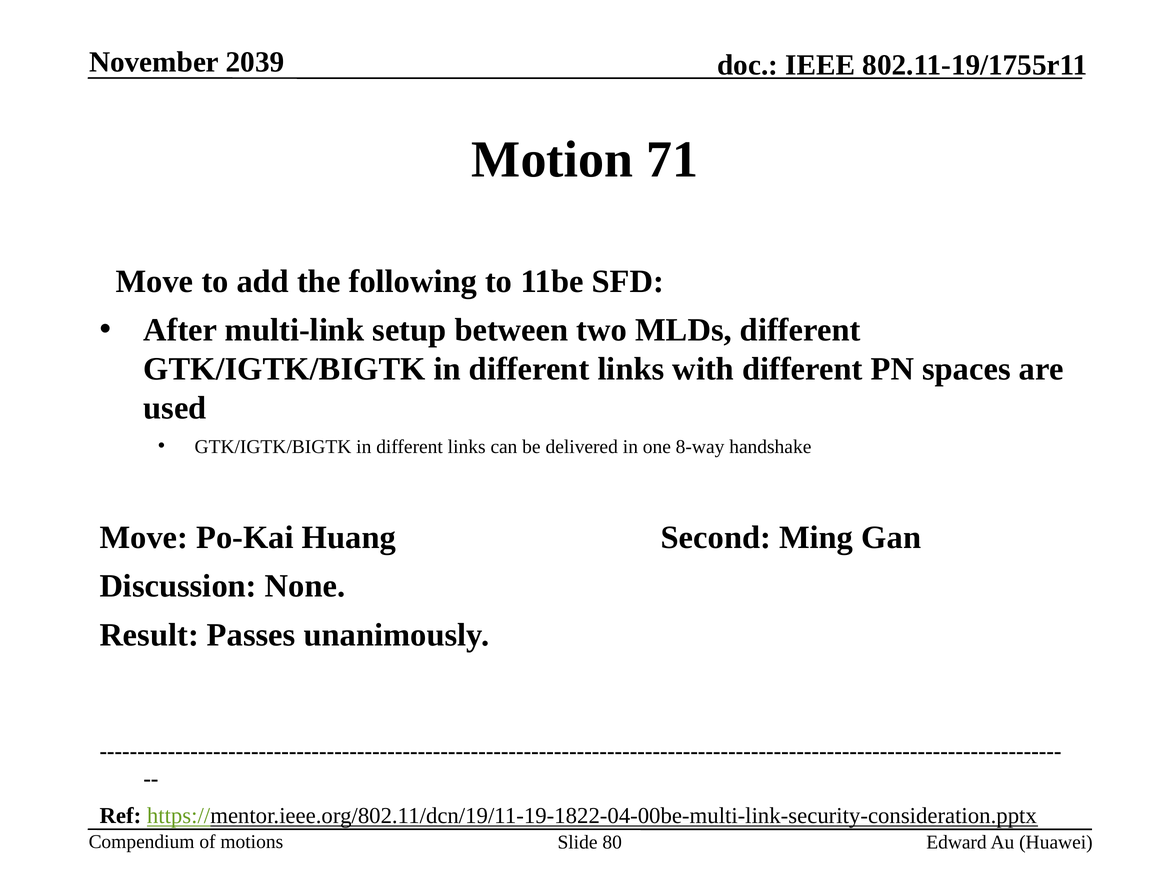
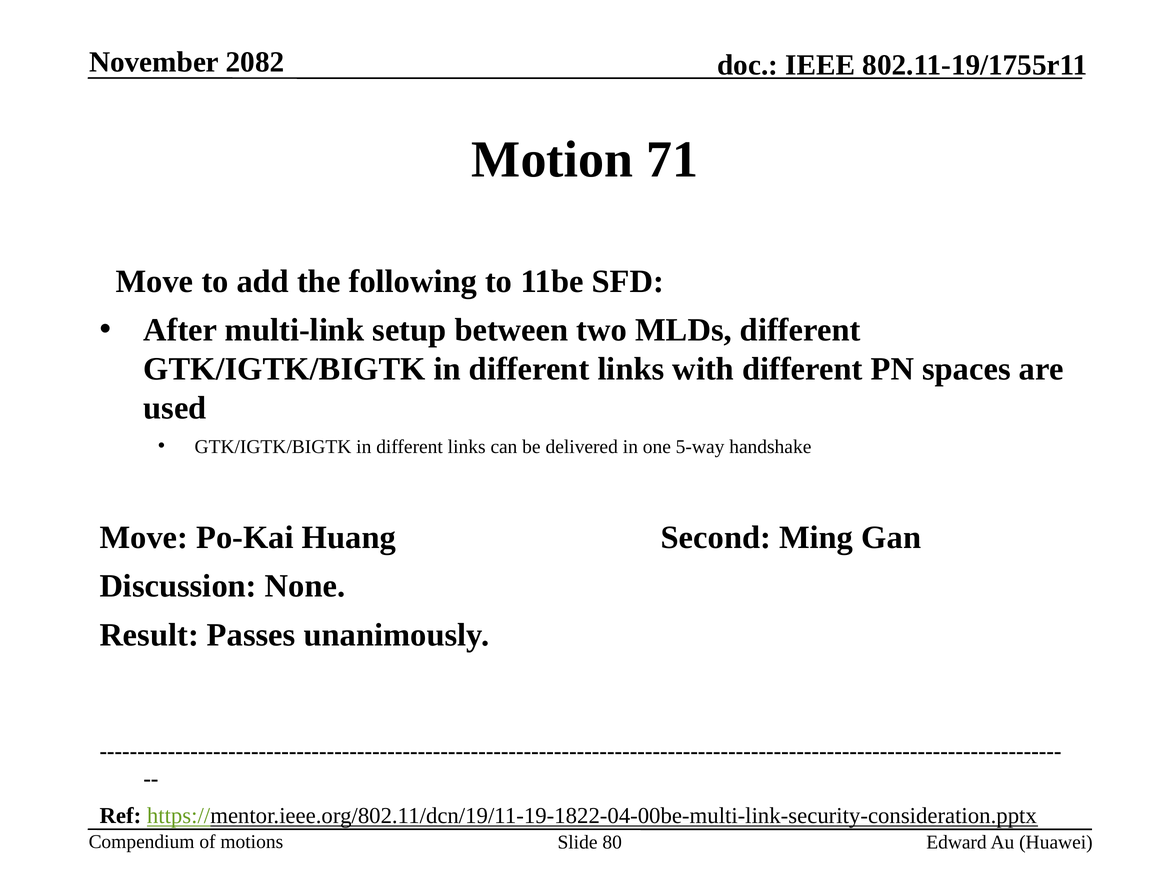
2039: 2039 -> 2082 (255, 62)
8-way: 8-way -> 5-way (700, 446)
